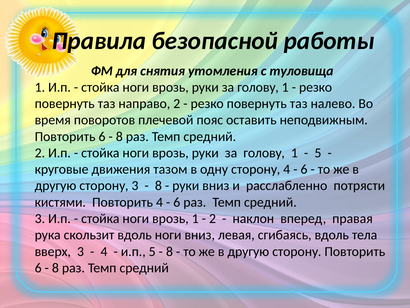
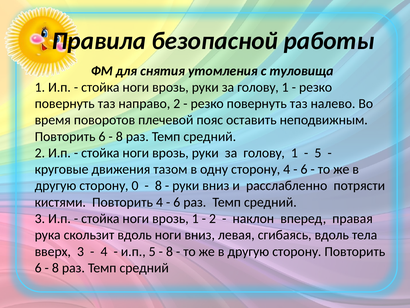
сторону 3: 3 -> 0 (135, 186)
